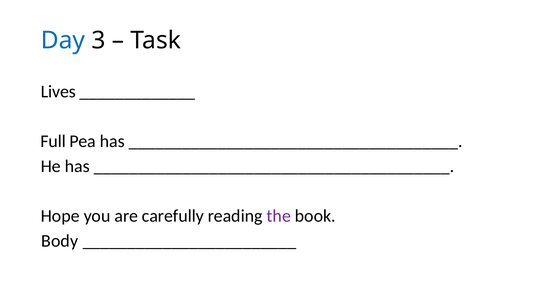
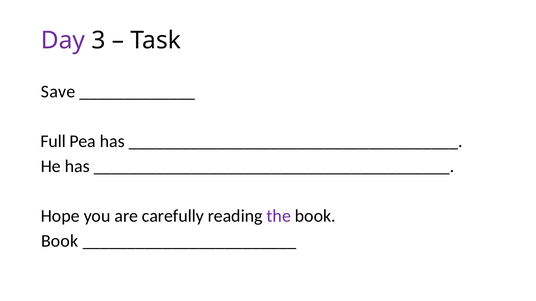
Day colour: blue -> purple (63, 41)
Lives: Lives -> Save (58, 92)
Body: Body -> Book (60, 241)
